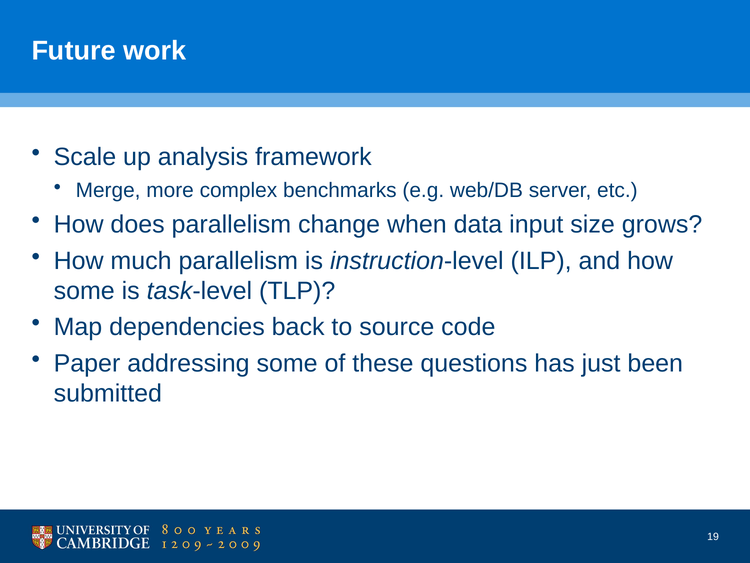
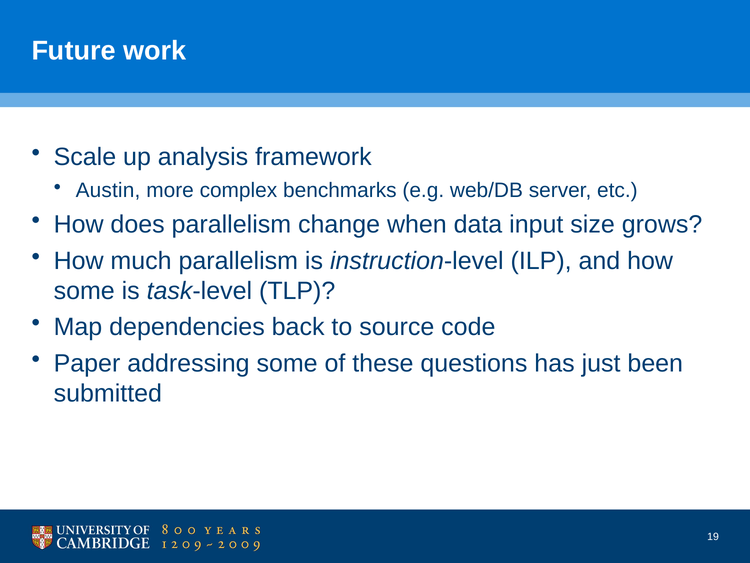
Merge: Merge -> Austin (108, 190)
